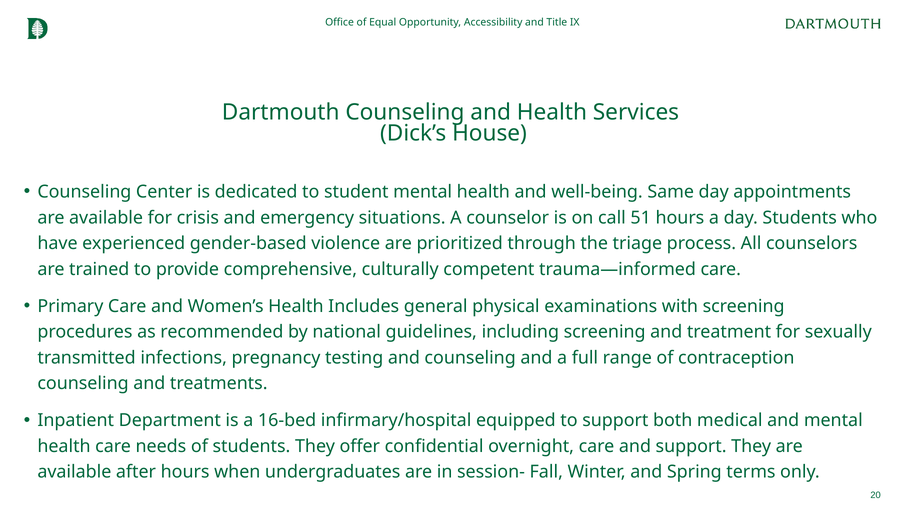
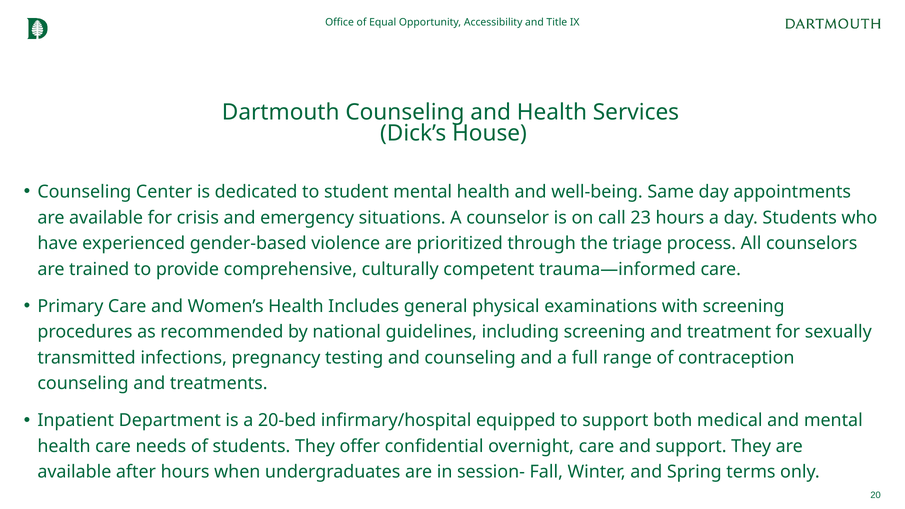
51: 51 -> 23 (641, 218)
16-bed: 16-bed -> 20-bed (287, 421)
